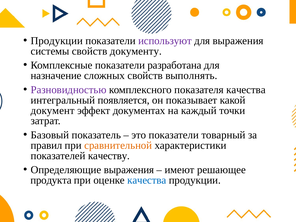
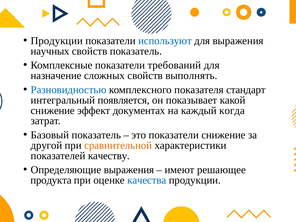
используют colour: purple -> blue (165, 41)
системы: системы -> научных (50, 51)
свойств документу: документу -> показатель (136, 51)
разработана: разработана -> требований (174, 65)
Разновидностью colour: purple -> blue (69, 90)
показателя качества: качества -> стандарт (246, 90)
документ: документ -> снижение (53, 110)
точки: точки -> когда (232, 110)
показатели товарный: товарный -> снижение (223, 135)
правил: правил -> другой (46, 145)
